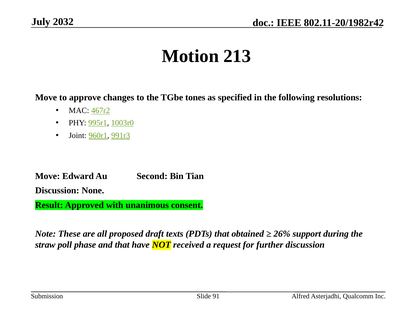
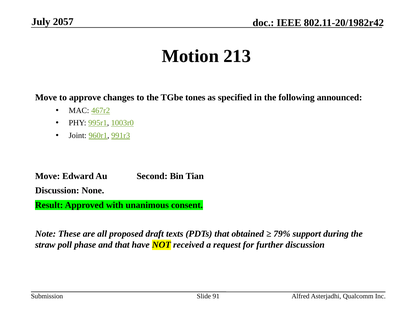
2032: 2032 -> 2057 (63, 22)
resolutions: resolutions -> announced (340, 98)
26%: 26% -> 79% (282, 234)
